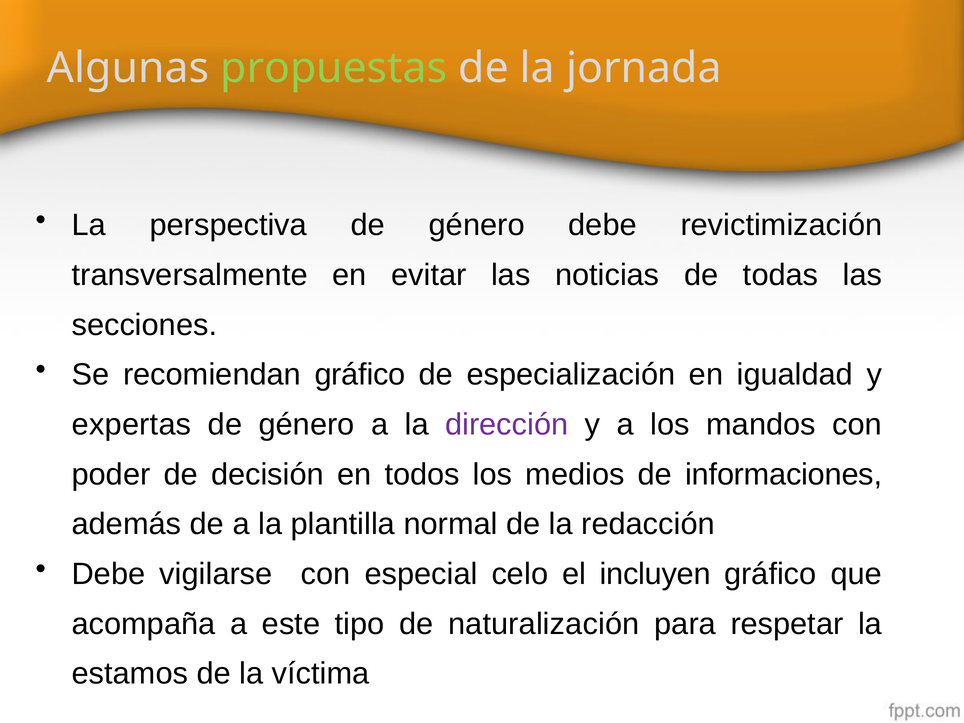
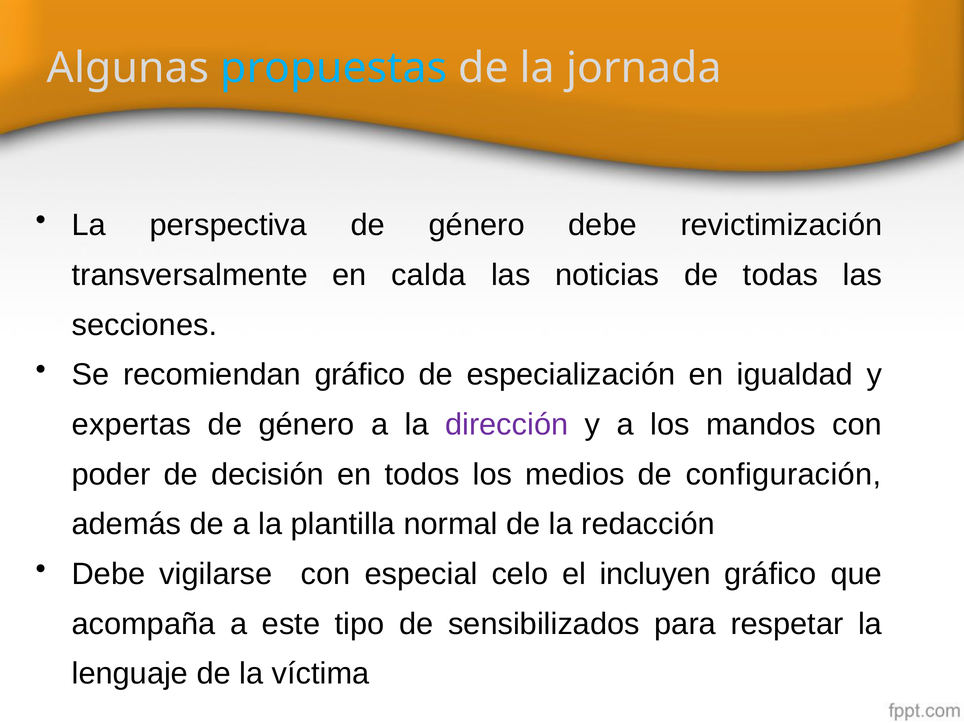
propuestas colour: light green -> light blue (334, 68)
evitar: evitar -> calda (429, 275)
informaciones: informaciones -> configuración (783, 474)
naturalización: naturalización -> sensibilizados (544, 624)
estamos: estamos -> lenguaje (130, 674)
